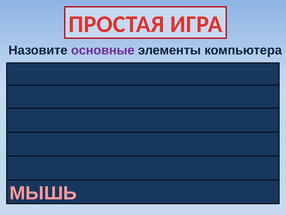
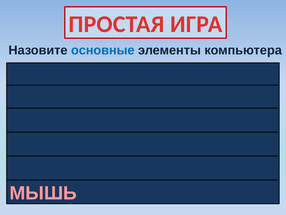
основные colour: purple -> blue (103, 50)
